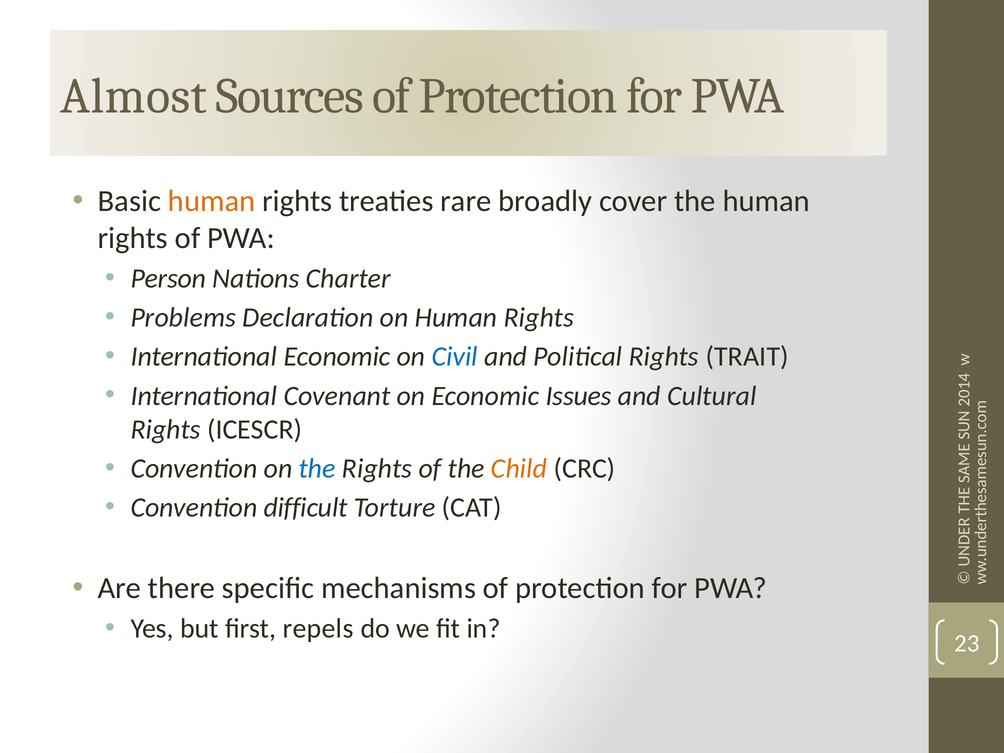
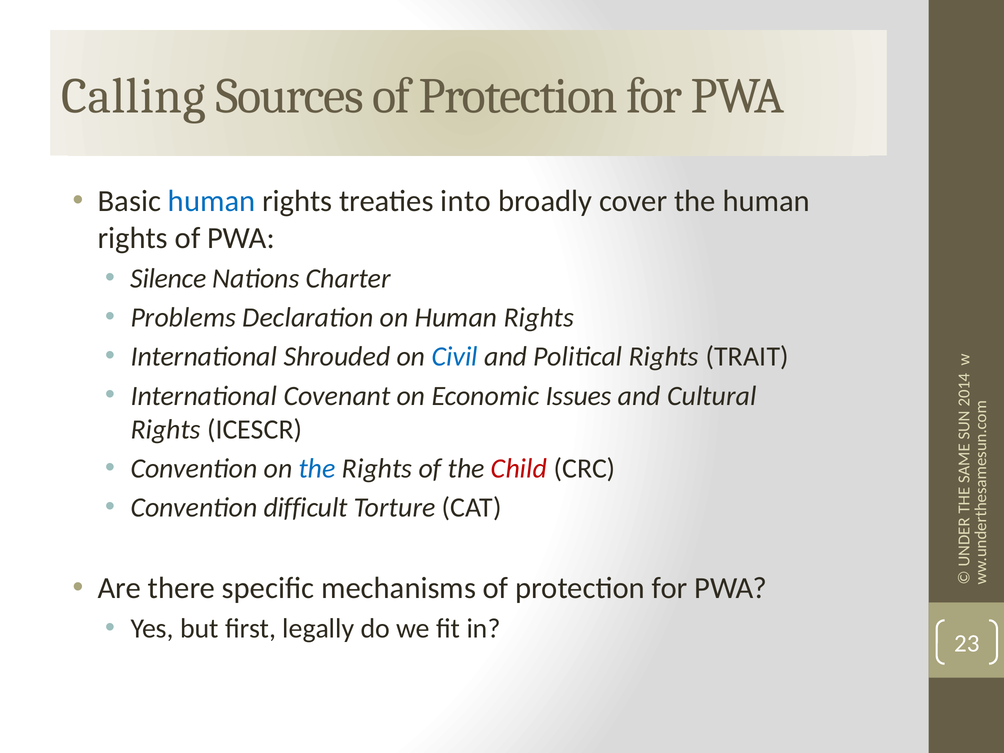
Almost: Almost -> Calling (134, 96)
human colour: orange -> blue (212, 201)
rare: rare -> into (466, 201)
Person: Person -> Silence (168, 279)
International Economic: Economic -> Shrouded (337, 357)
Child colour: orange -> red (519, 468)
repels: repels -> legally (318, 629)
